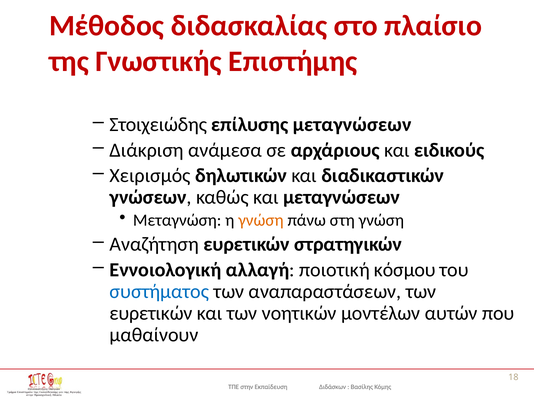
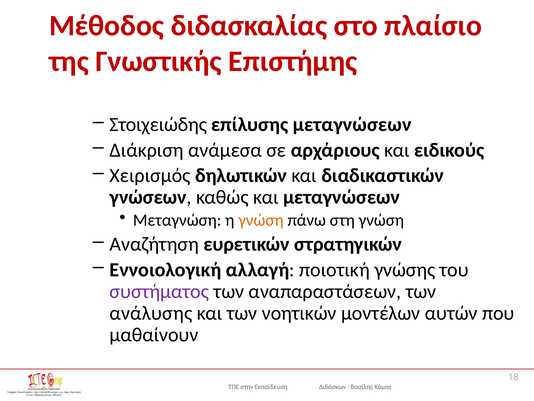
κόσμου: κόσμου -> γνώσης (405, 269)
συστήματος colour: blue -> purple (159, 291)
ευρετικών: ευρετικών -> ανάλυσης (151, 313)
